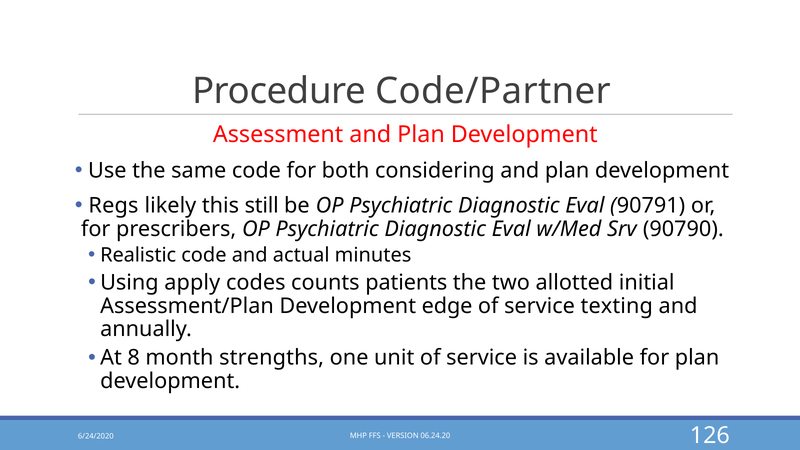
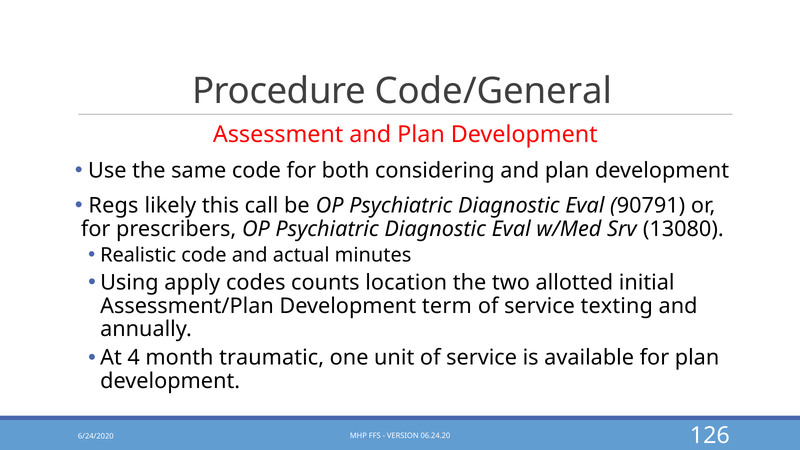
Code/Partner: Code/Partner -> Code/General (493, 91)
still: still -> call (262, 206)
90790: 90790 -> 13080 (683, 229)
patients: patients -> location (406, 282)
edge: edge -> term (447, 306)
8: 8 -> 4 (134, 358)
strengths: strengths -> traumatic (272, 358)
